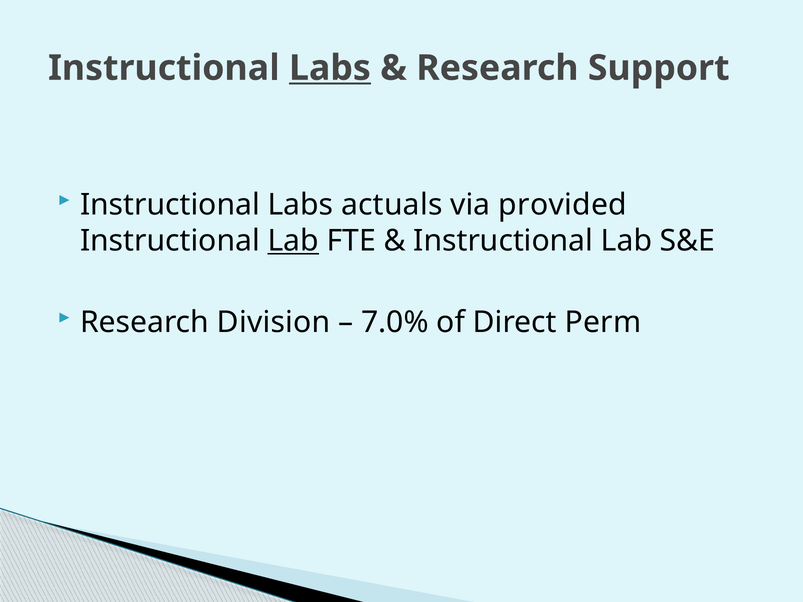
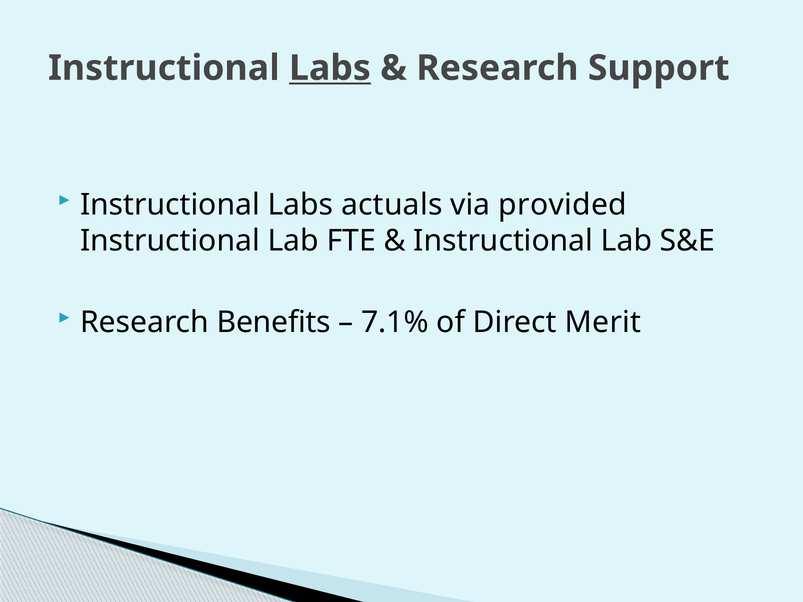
Lab underline: present -> none (293, 241)
Division: Division -> Benefits (274, 322)
7.0%: 7.0% -> 7.1% (395, 322)
Perm: Perm -> Merit (603, 322)
